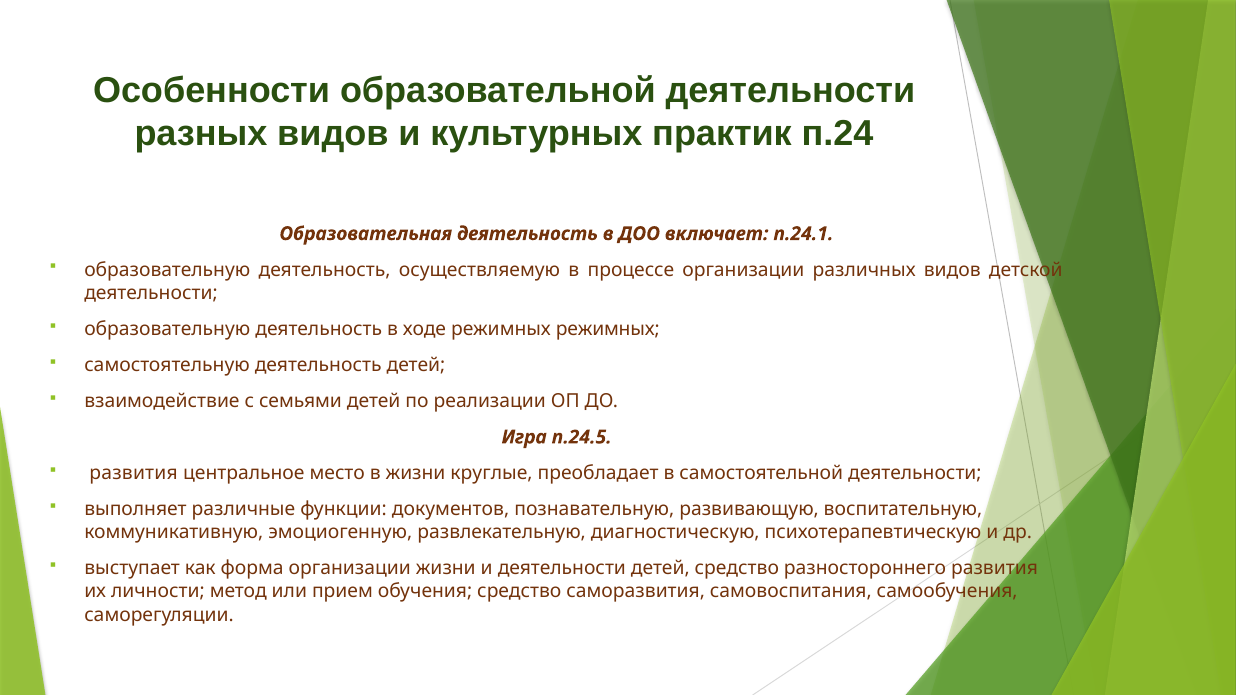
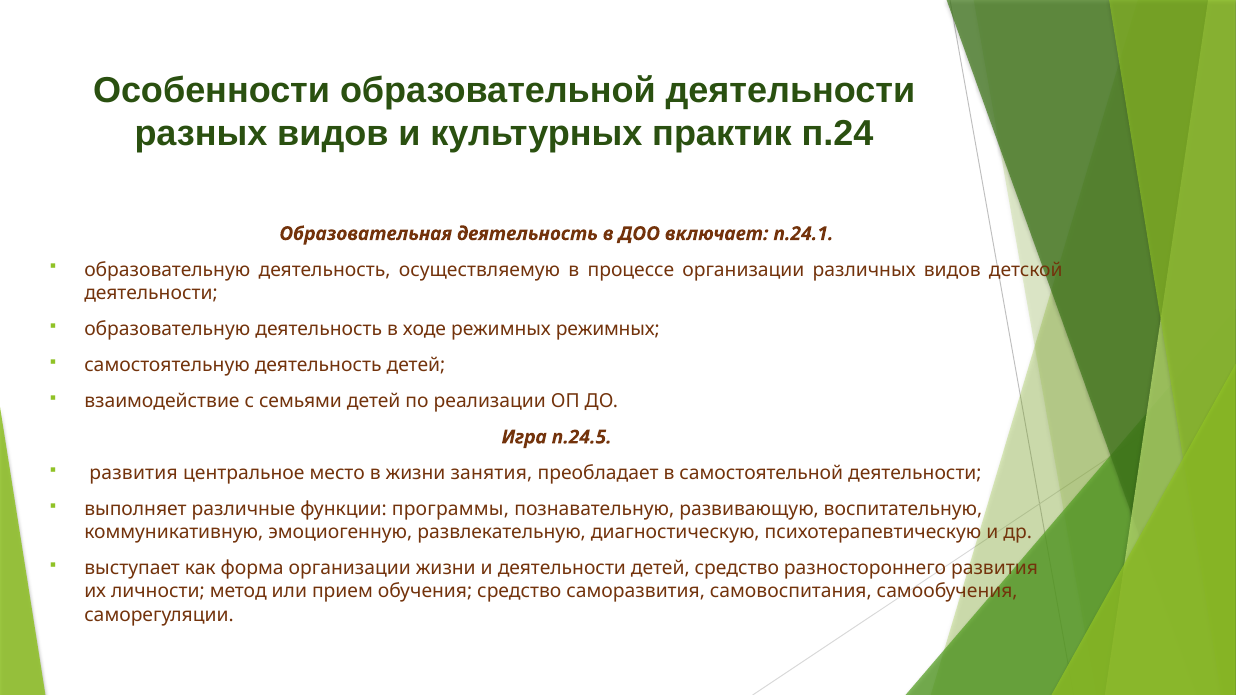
круглые: круглые -> занятия (491, 473)
документов: документов -> программы (450, 509)
